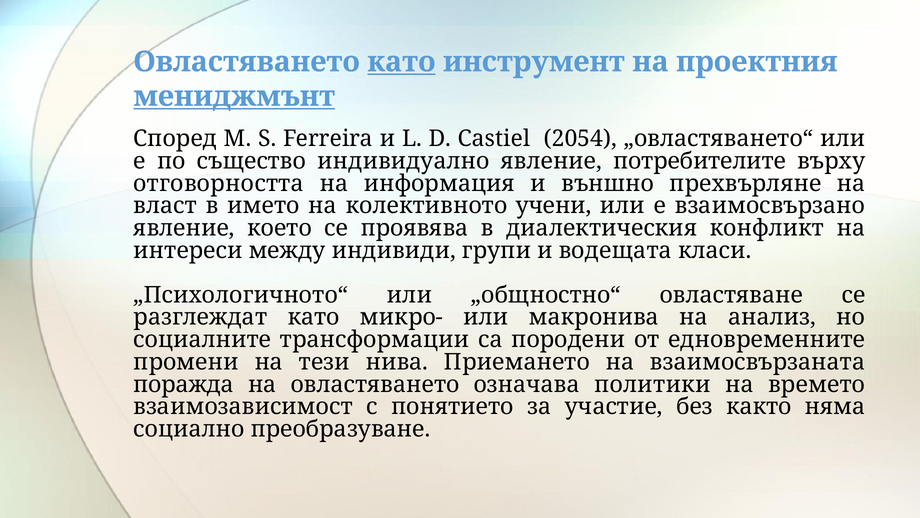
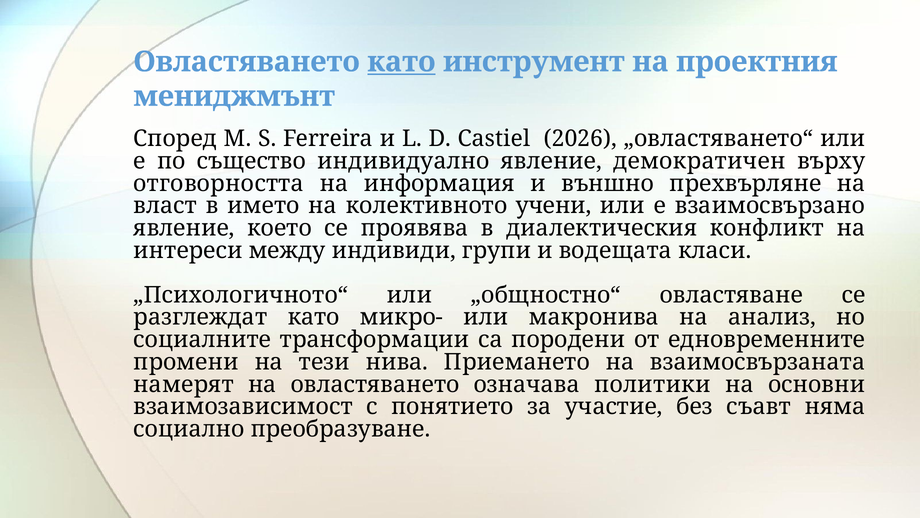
мениджмънт underline: present -> none (234, 96)
2054: 2054 -> 2026 (580, 139)
потребителите: потребителите -> демократичен (700, 161)
поражда: поражда -> намерят (184, 384)
времето: времето -> основни (817, 384)
както: както -> съавт (759, 406)
